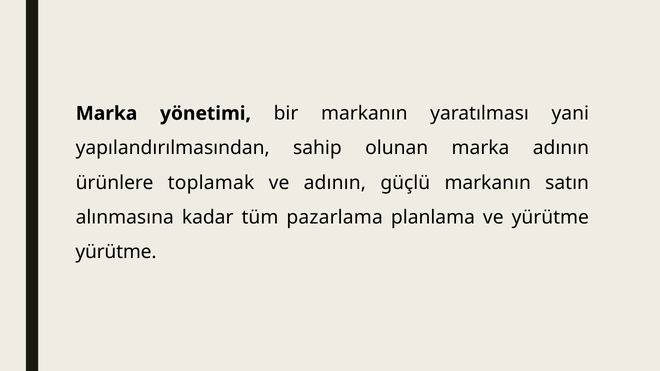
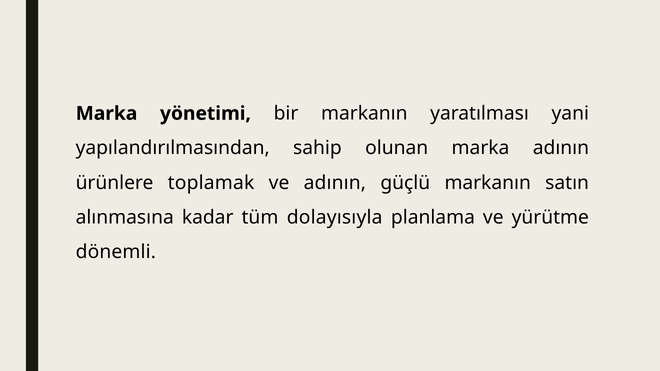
pazarlama: pazarlama -> dolayısıyla (335, 218)
yürütme: yürütme -> dönemli (116, 252)
